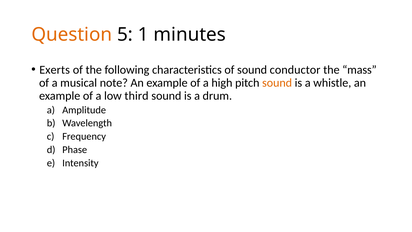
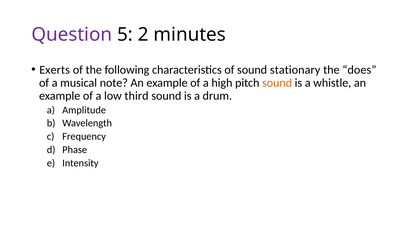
Question colour: orange -> purple (72, 35)
1: 1 -> 2 (143, 35)
conductor: conductor -> stationary (295, 70)
mass: mass -> does (359, 70)
